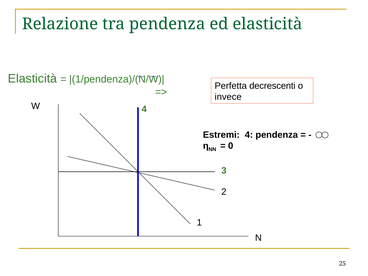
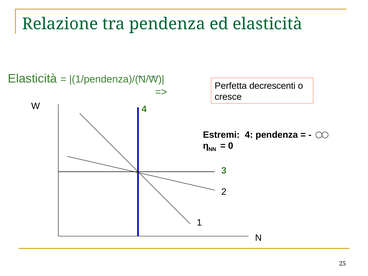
invece: invece -> cresce (228, 97)
